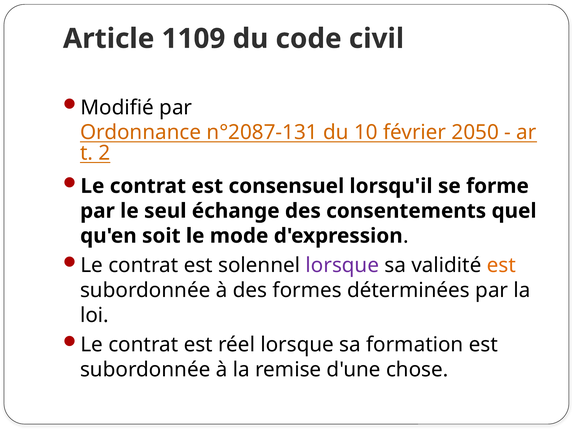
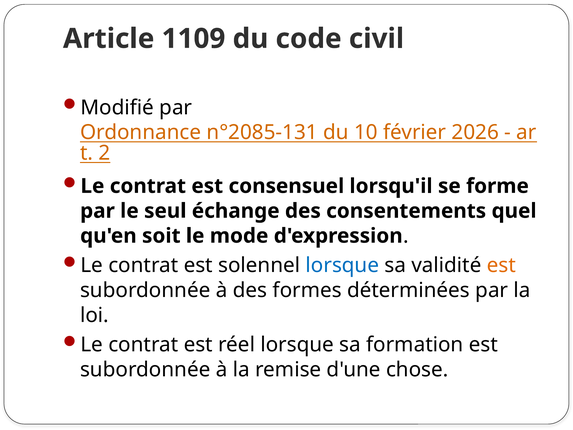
n°2087-131: n°2087-131 -> n°2085-131 (262, 132)
2050: 2050 -> 2026 (475, 132)
lorsque colour: purple -> blue (342, 265)
